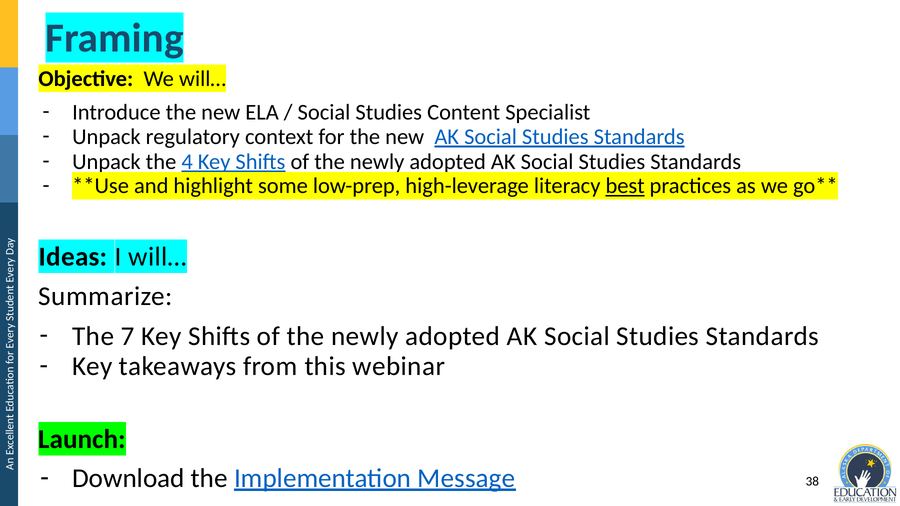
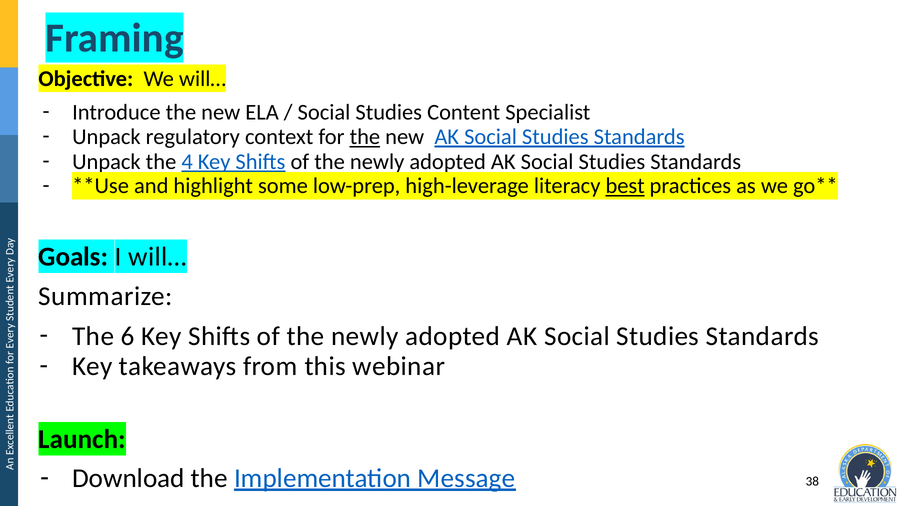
the underline: none -> present (365, 137)
Ideas: Ideas -> Goals (73, 257)
7: 7 -> 6 (128, 336)
